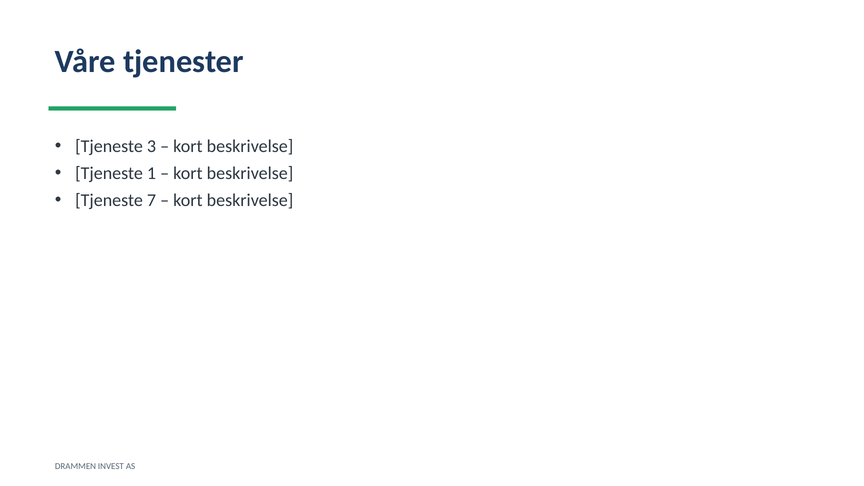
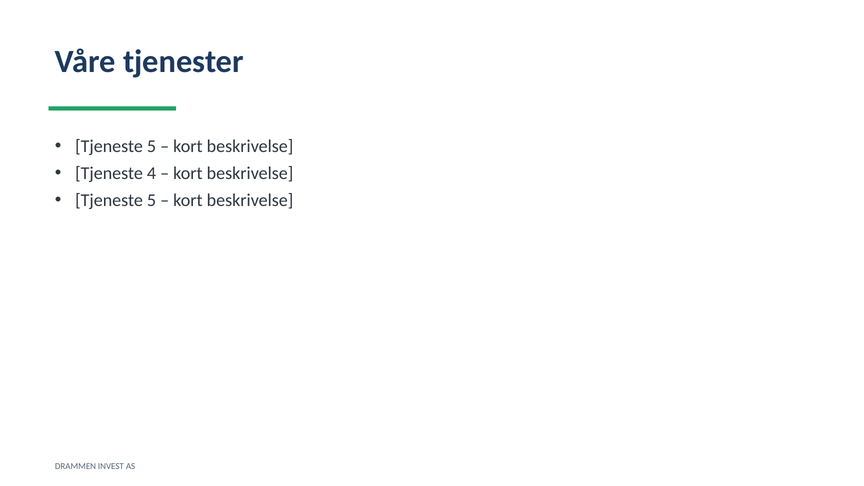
3: 3 -> 5 (151, 146)
1: 1 -> 4 (151, 173)
7: 7 -> 5 (151, 200)
